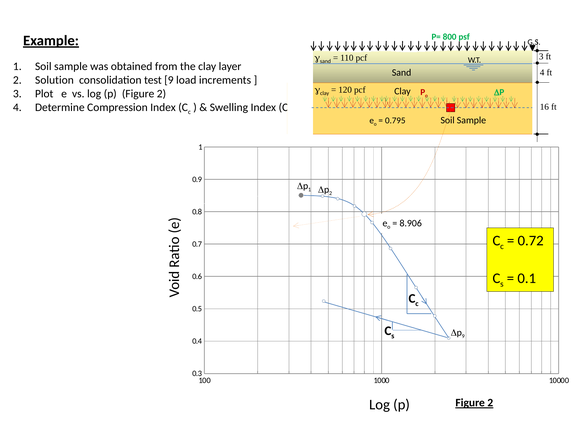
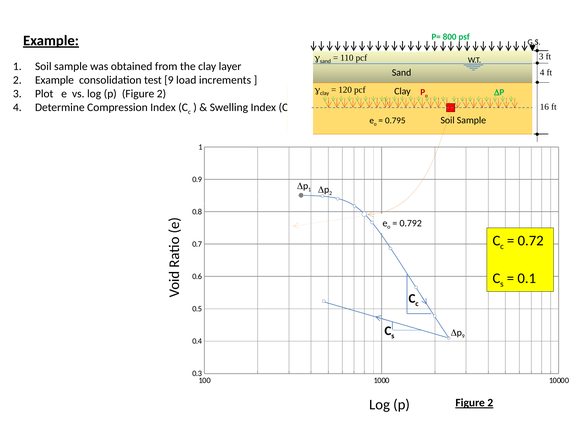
2 Solution: Solution -> Example (54, 80)
8.906: 8.906 -> 0.792 (411, 223)
